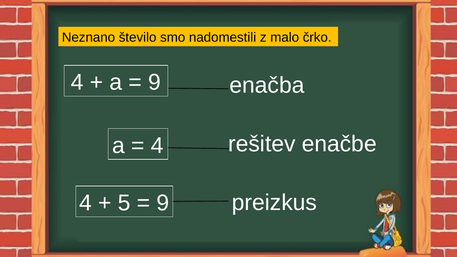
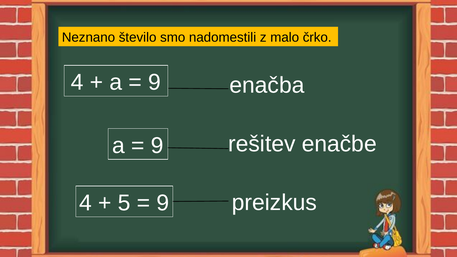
4: 4 -> 9 (157, 146)
